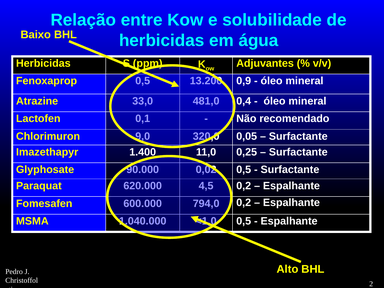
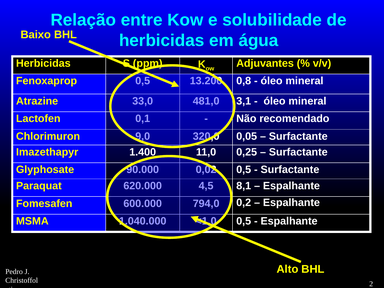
0,9: 0,9 -> 0,8 (244, 81)
0,4: 0,4 -> 3,1 (244, 101)
0,2: 0,2 -> 8,1 (244, 186)
